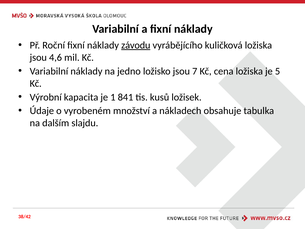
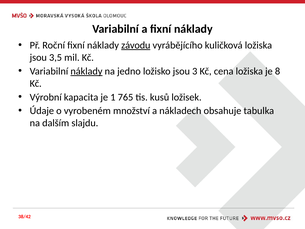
4,6: 4,6 -> 3,5 (56, 57)
náklady underline: none -> present (86, 71)
7: 7 -> 3 (195, 71)
5: 5 -> 8 (278, 71)
841: 841 -> 765 (125, 97)
